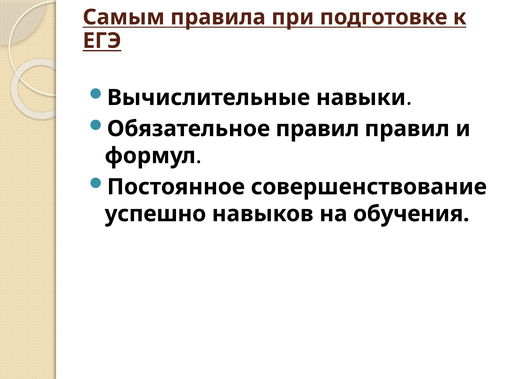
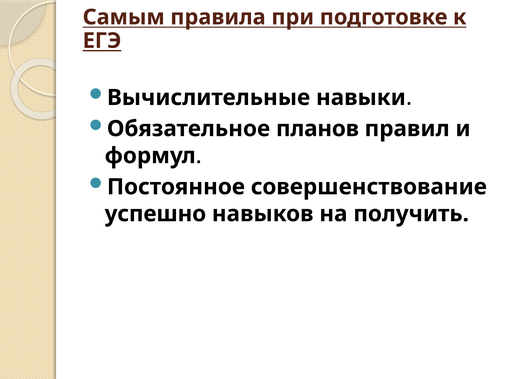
Обязательное правил: правил -> планов (317, 129)
обучения: обучения -> получить (411, 214)
